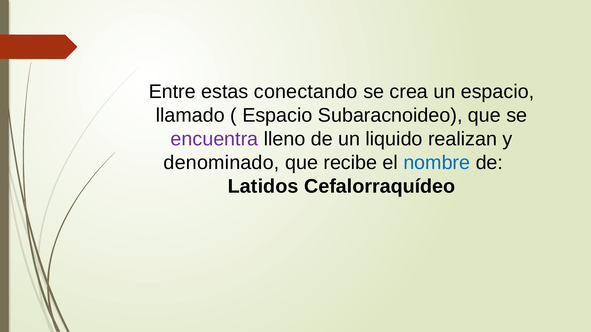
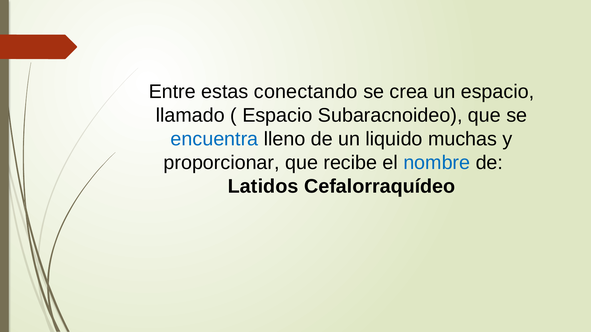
encuentra colour: purple -> blue (214, 139)
realizan: realizan -> muchas (463, 139)
denominado: denominado -> proporcionar (222, 163)
